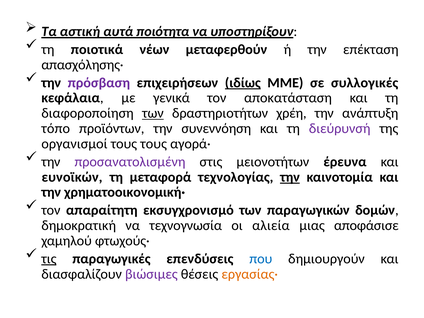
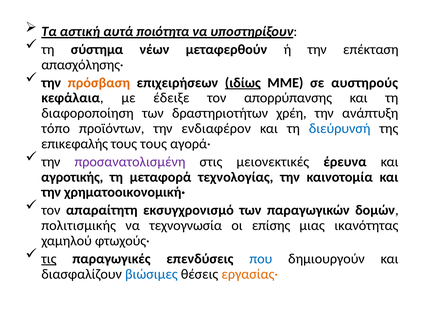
ποιοτικά: ποιοτικά -> σύστημα (97, 49)
πρόσβαση colour: purple -> orange (99, 83)
συλλογικές: συλλογικές -> αυστηρούς (365, 83)
γενικά: γενικά -> έδειξε (171, 98)
αποκατάσταση: αποκατάσταση -> απορρύπανσης (288, 98)
των underline: present -> none (153, 113)
συνεννόηση: συνεννόηση -> ενδιαφέρον (216, 128)
διεύρυνσή colour: purple -> blue (340, 128)
οργανισμοί: οργανισμοί -> επικεφαλής (75, 144)
μειονοτήτων: μειονοτήτων -> μειονεκτικές (273, 162)
ευνοϊκών: ευνοϊκών -> αγροτικής (72, 177)
την underline: present -> none (290, 177)
δημοκρατική: δημοκρατική -> πολιτισμικής (79, 226)
αλιεία: αλιεία -> επίσης (271, 226)
αποφάσισε: αποφάσισε -> ικανότητας (366, 226)
βιώσιμες colour: purple -> blue (151, 274)
